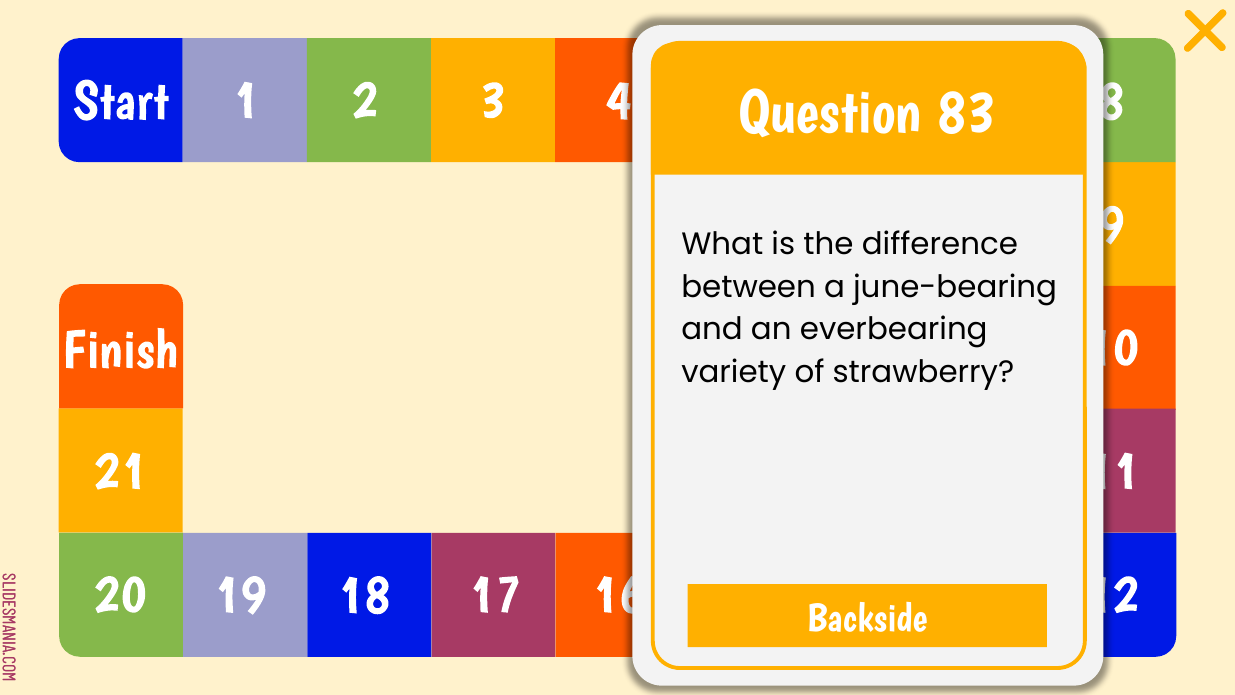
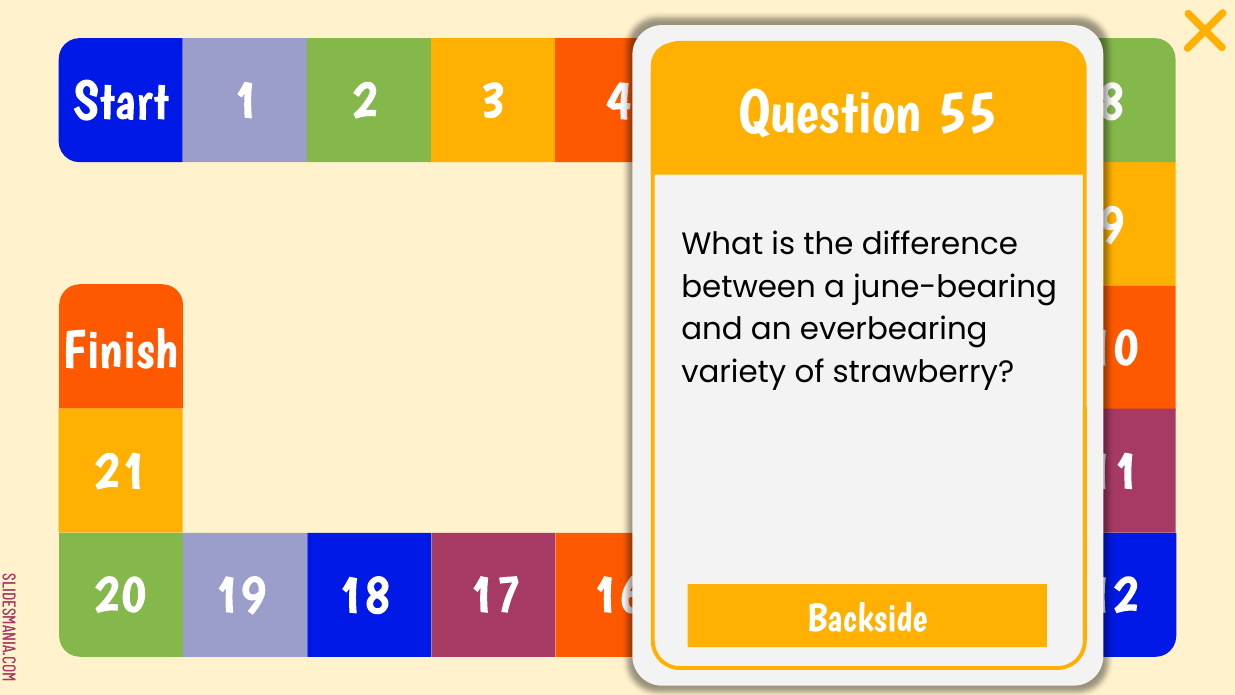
83: 83 -> 55 (966, 112)
